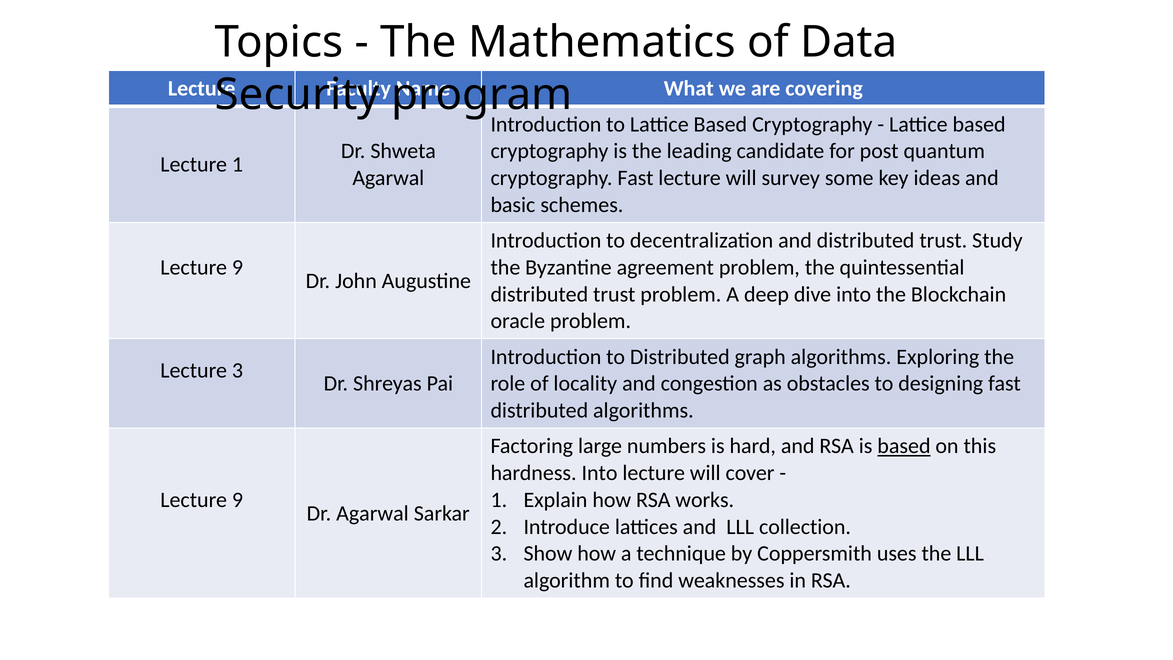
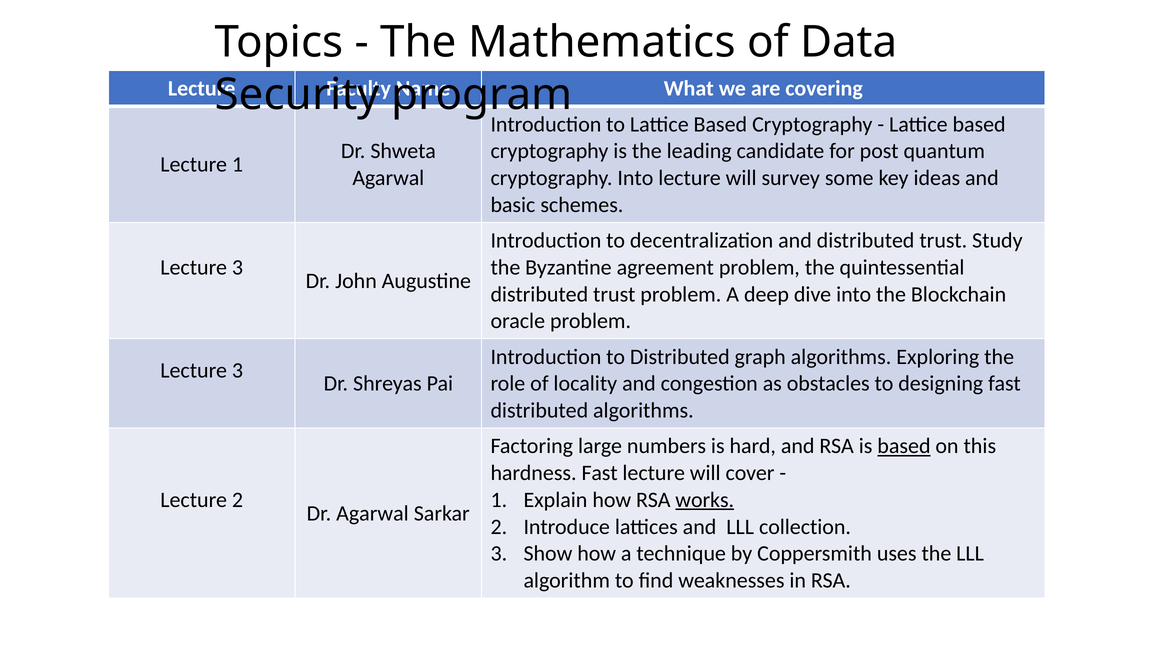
cryptography Fast: Fast -> Into (635, 178)
9: 9 -> 3 (238, 267)
hardness Into: Into -> Fast (600, 473)
9: 9 -> 2 (238, 500)
works underline: none -> present (705, 500)
